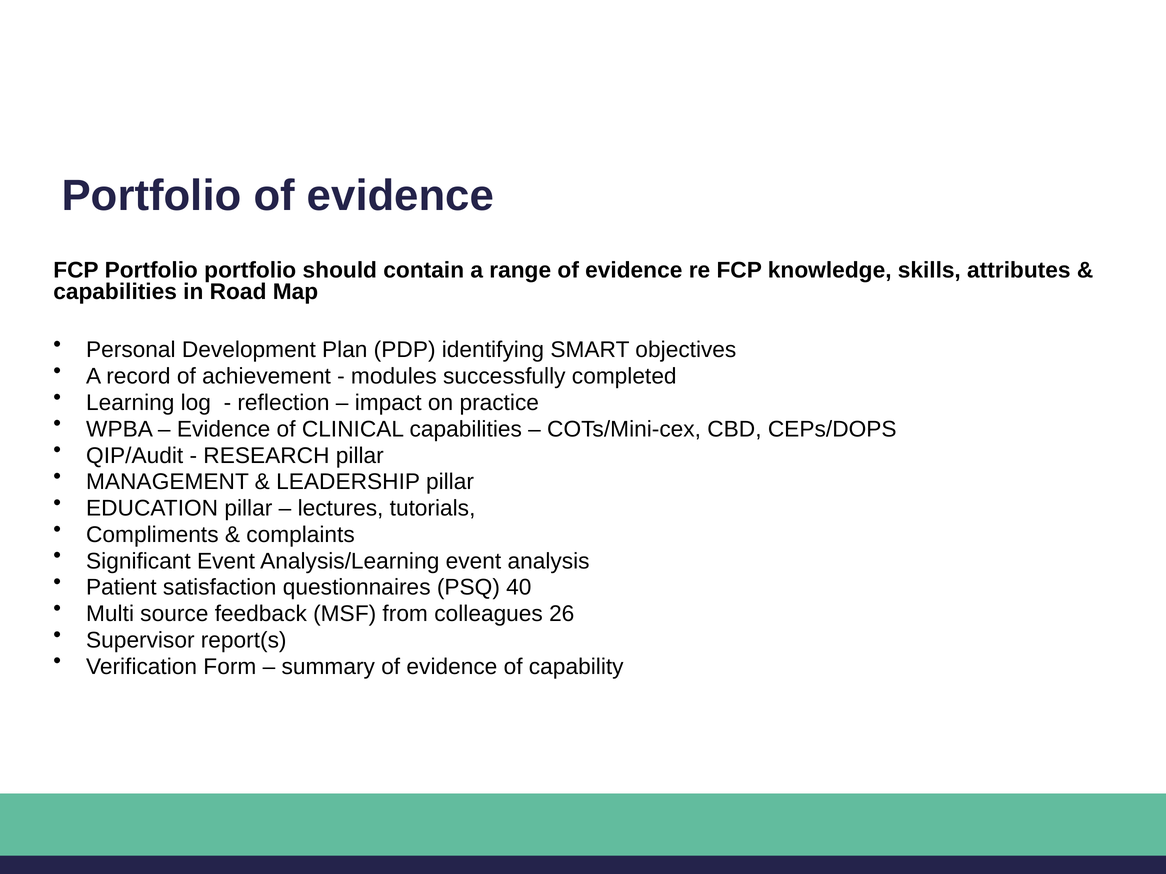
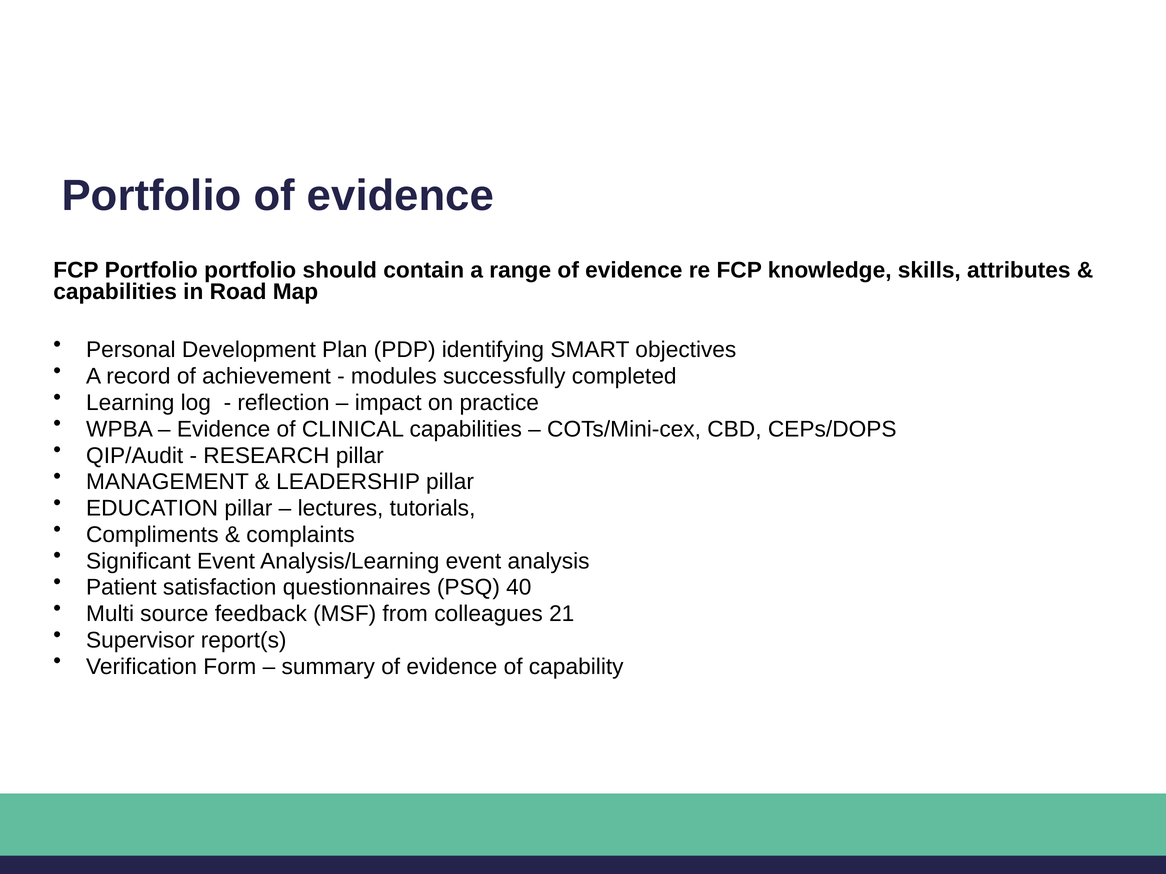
26: 26 -> 21 (562, 614)
